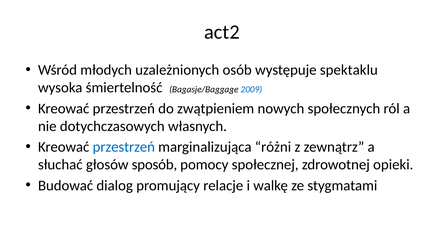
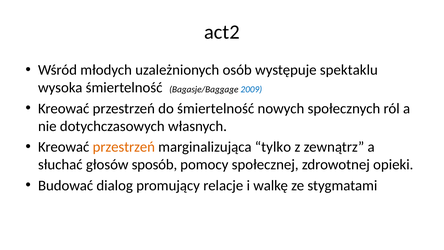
do zwątpieniem: zwątpieniem -> śmiertelność (216, 108)
przestrzeń colour: blue -> orange (124, 147)
różni: różni -> tylko (273, 147)
